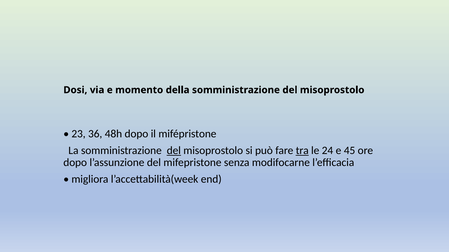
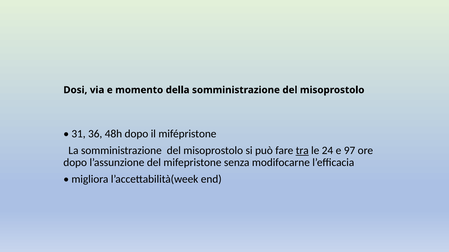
23: 23 -> 31 (79, 134)
del underline: present -> none (174, 151)
45: 45 -> 97 (350, 151)
